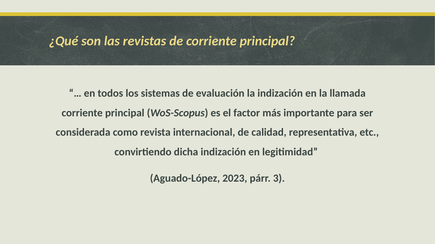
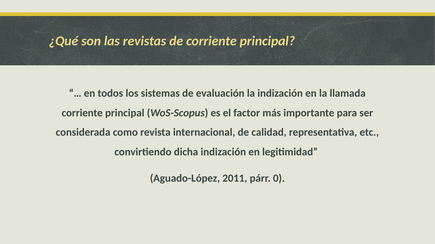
2023: 2023 -> 2011 (235, 179)
3: 3 -> 0 (279, 179)
